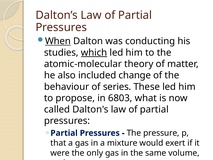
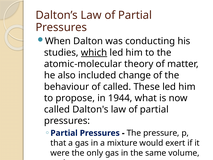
When underline: present -> none (58, 41)
of series: series -> called (117, 87)
6803: 6803 -> 1944 (120, 98)
